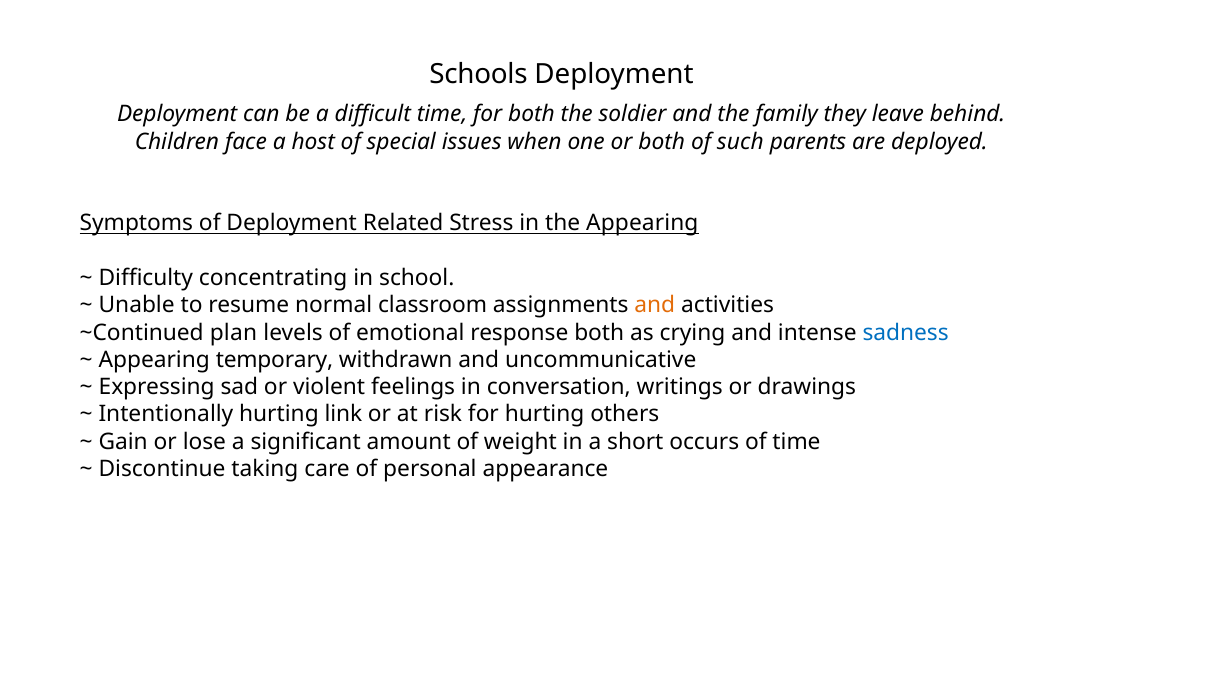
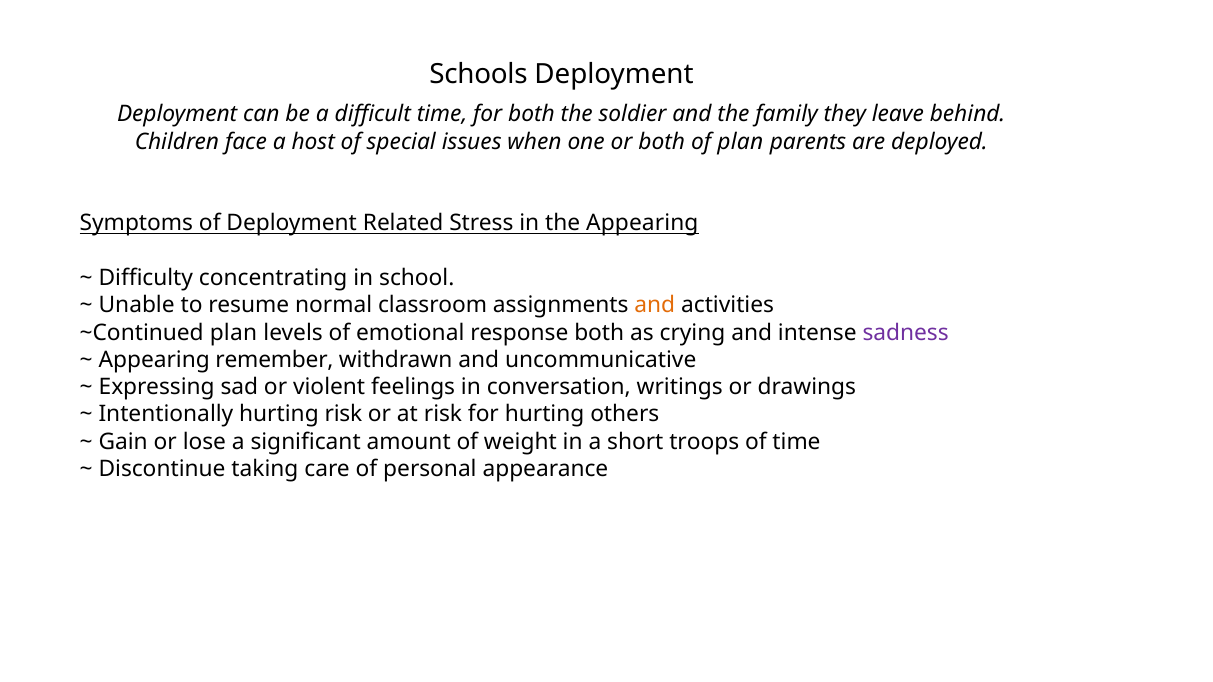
of such: such -> plan (740, 142)
sadness colour: blue -> purple (906, 333)
temporary: temporary -> remember (274, 360)
hurting link: link -> risk (343, 415)
occurs: occurs -> troops (704, 442)
